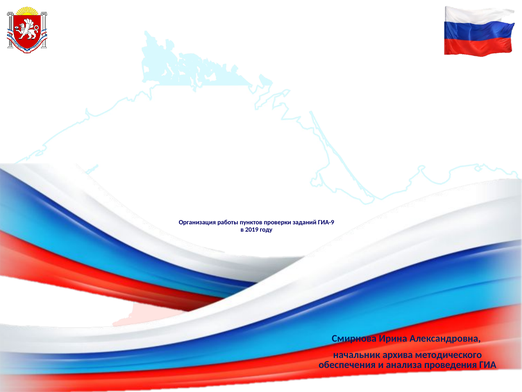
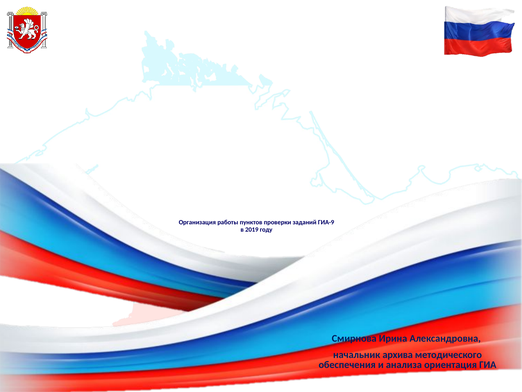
проведения: проведения -> ориентация (451, 364)
